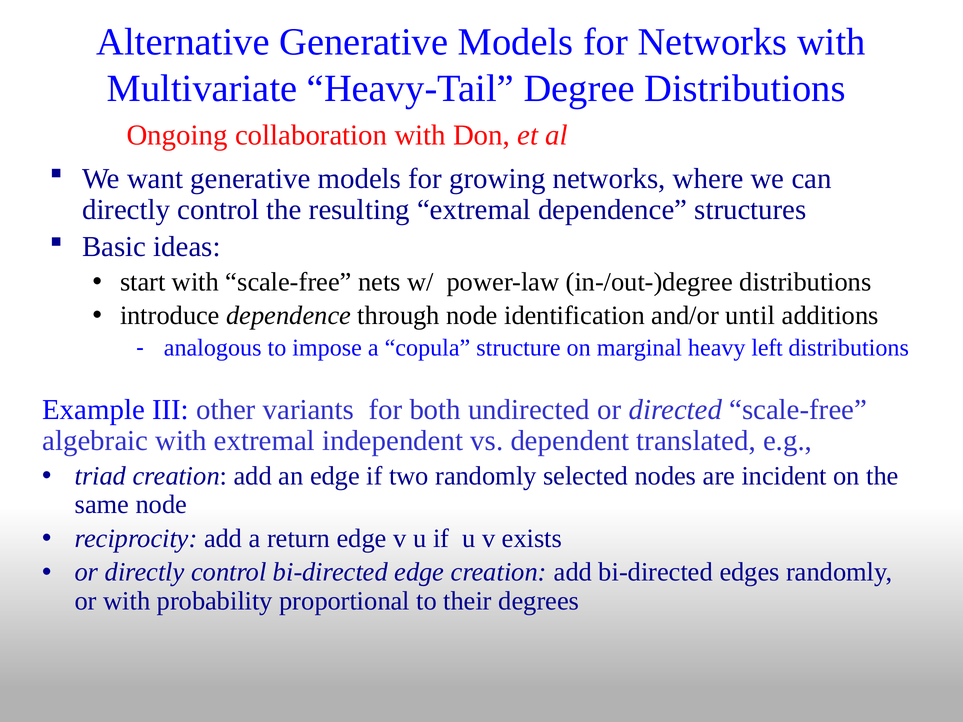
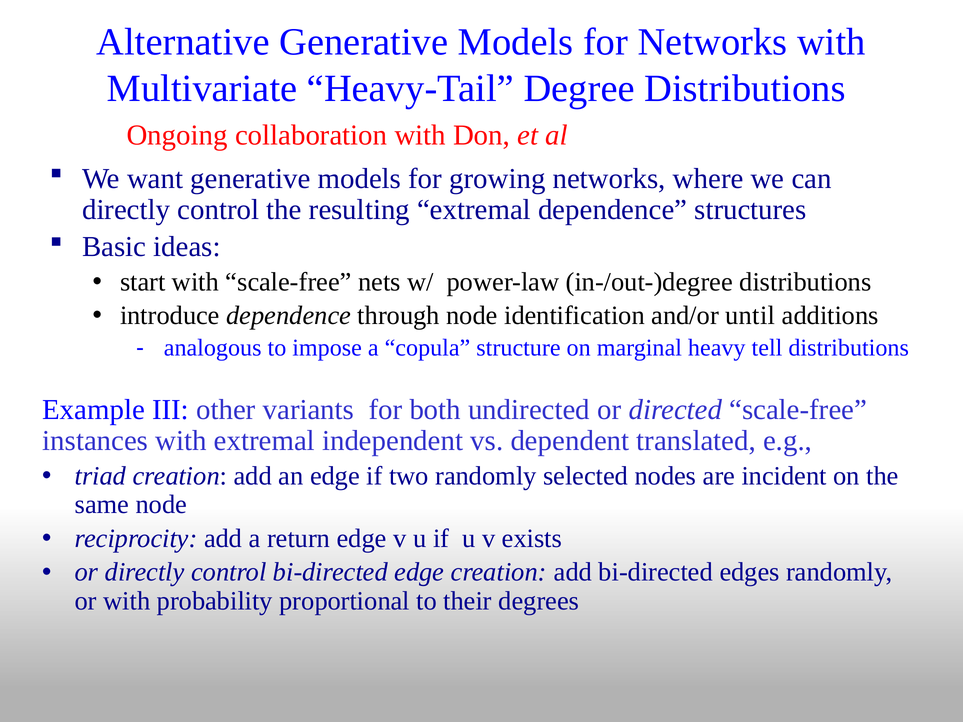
left: left -> tell (767, 348)
algebraic: algebraic -> instances (95, 441)
